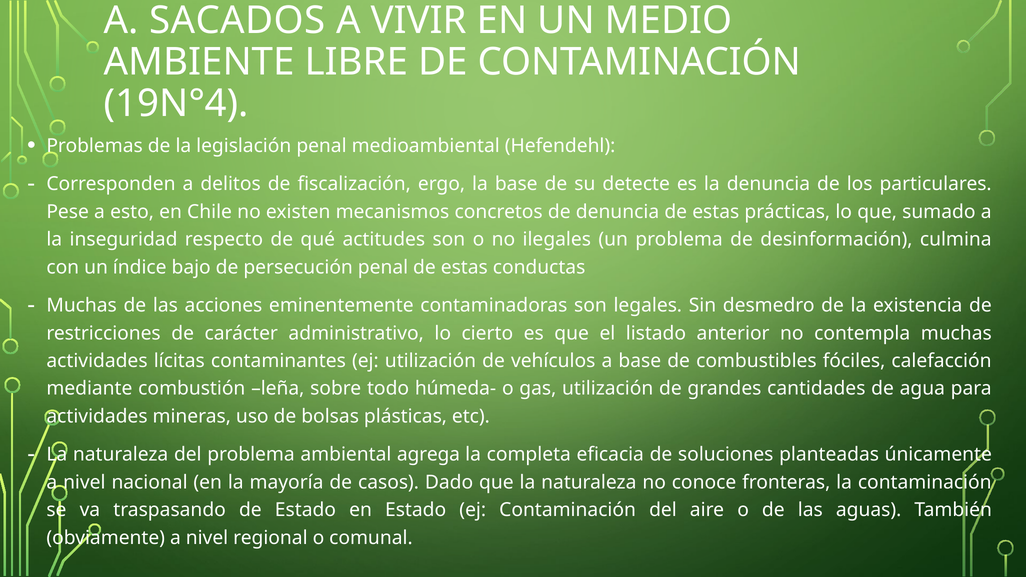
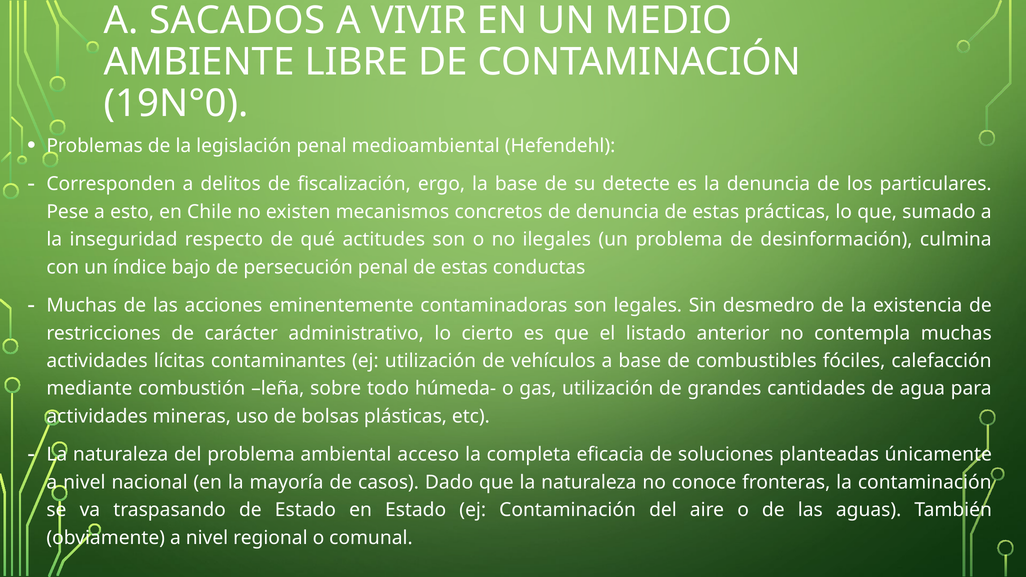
19N°4: 19N°4 -> 19N°0 (176, 104)
agrega: agrega -> acceso (428, 455)
